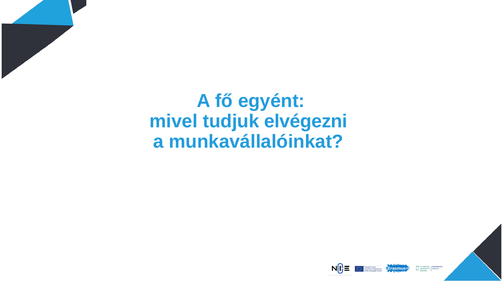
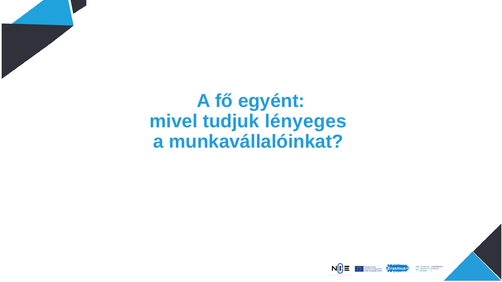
elvégezni: elvégezni -> lényeges (306, 122)
